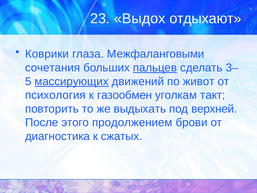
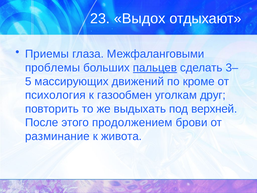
Коврики: Коврики -> Приемы (47, 54)
сочетания: сочетания -> проблемы (53, 68)
массирующих underline: present -> none (72, 81)
живот: живот -> кроме (199, 81)
такт: такт -> друг (213, 95)
диагностика: диагностика -> разминание (57, 136)
сжатых: сжатых -> живота (122, 136)
